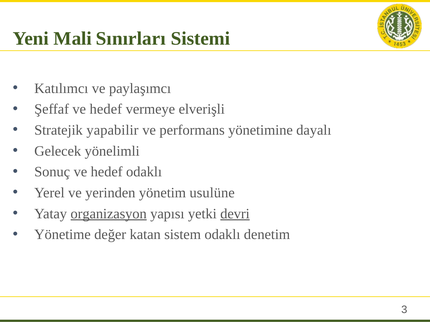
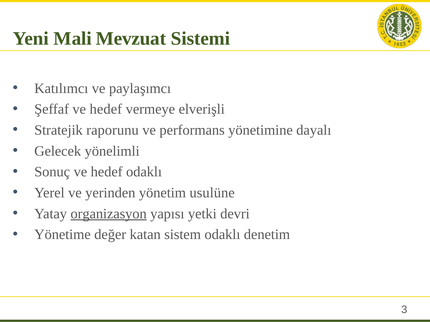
Sınırları: Sınırları -> Mevzuat (131, 39)
yapabilir: yapabilir -> raporunu (113, 130)
devri underline: present -> none (235, 214)
